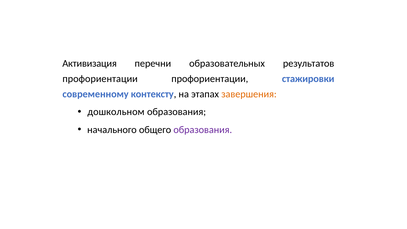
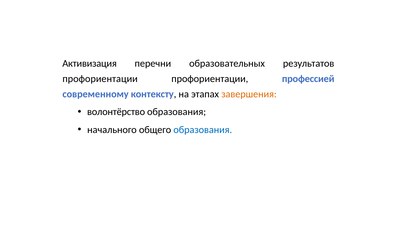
стажировки: стажировки -> профессией (308, 79)
дошкольном: дошкольном -> волонтёрство (116, 112)
образования colour: purple -> blue (203, 130)
